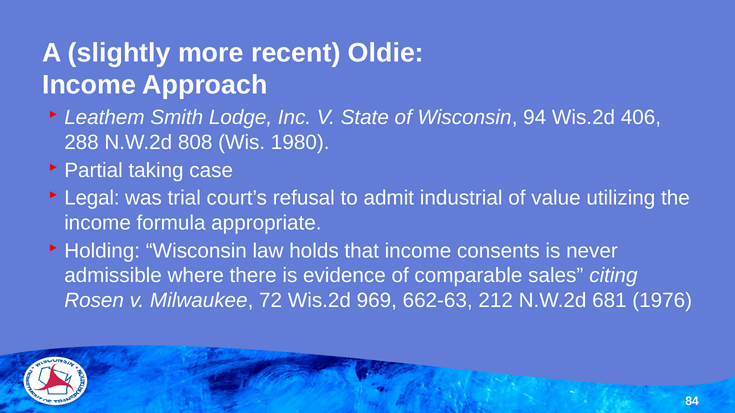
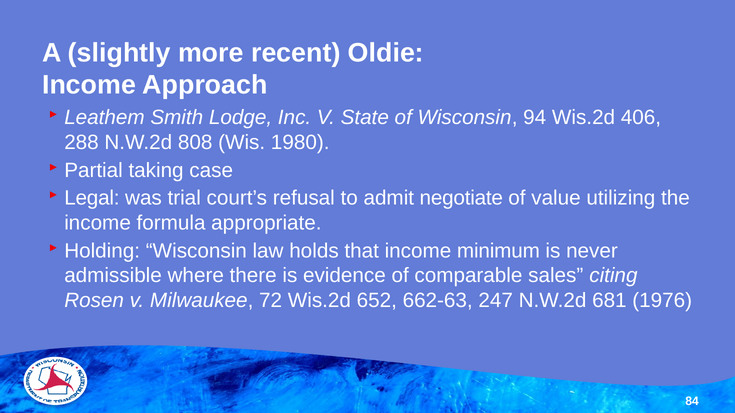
industrial: industrial -> negotiate (461, 198)
consents: consents -> minimum (498, 251)
969: 969 -> 652 (377, 301)
212: 212 -> 247 (496, 301)
